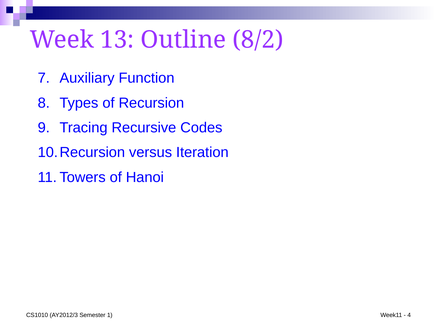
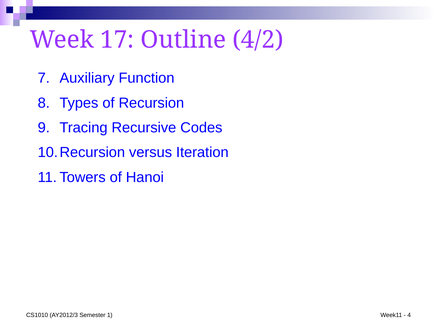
13: 13 -> 17 (117, 40)
8/2: 8/2 -> 4/2 (258, 40)
